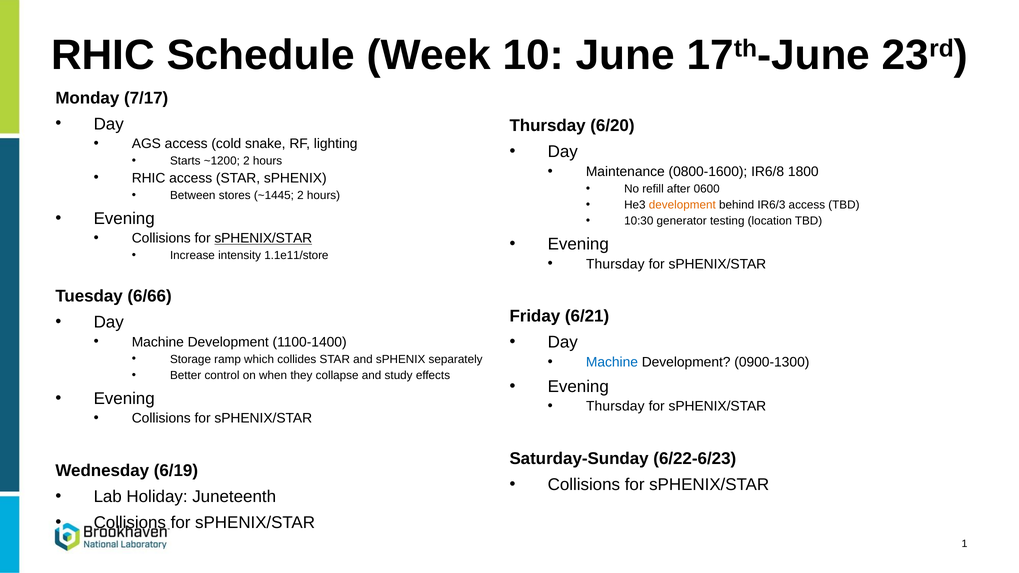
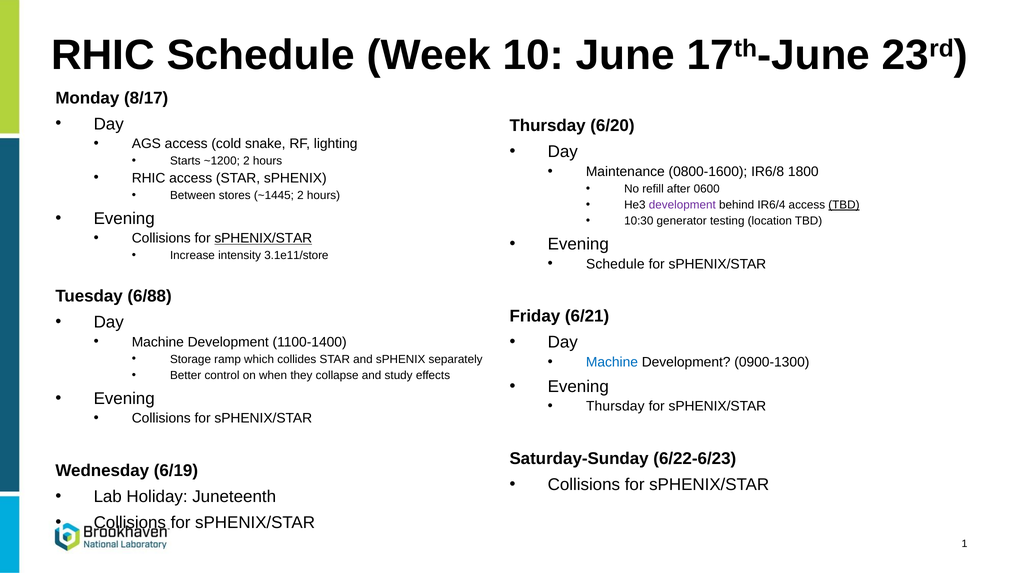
7/17: 7/17 -> 8/17 (146, 98)
development colour: orange -> purple (682, 205)
IR6/3: IR6/3 -> IR6/4 (771, 205)
TBD underline: none -> present (844, 205)
1.1e11/store: 1.1e11/store -> 3.1e11/store (296, 256)
Thursday: Thursday -> Schedule (615, 264)
6/66: 6/66 -> 6/88 (150, 296)
